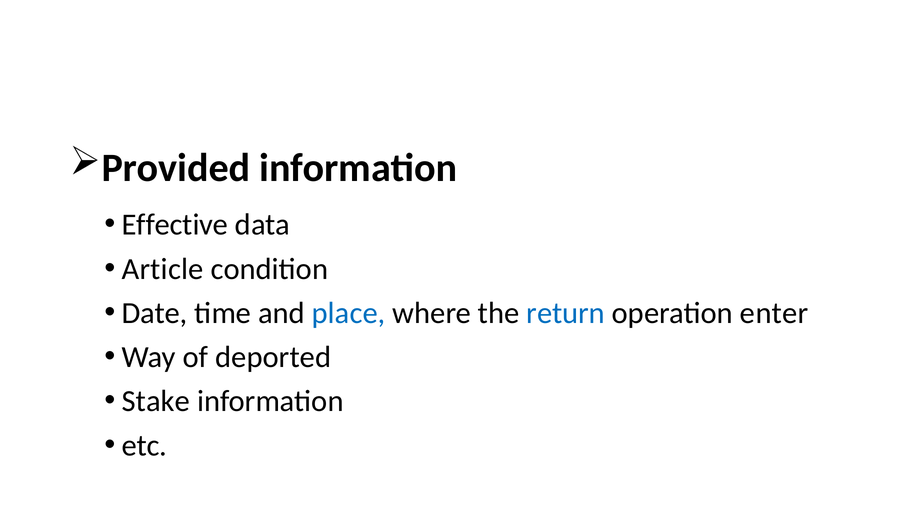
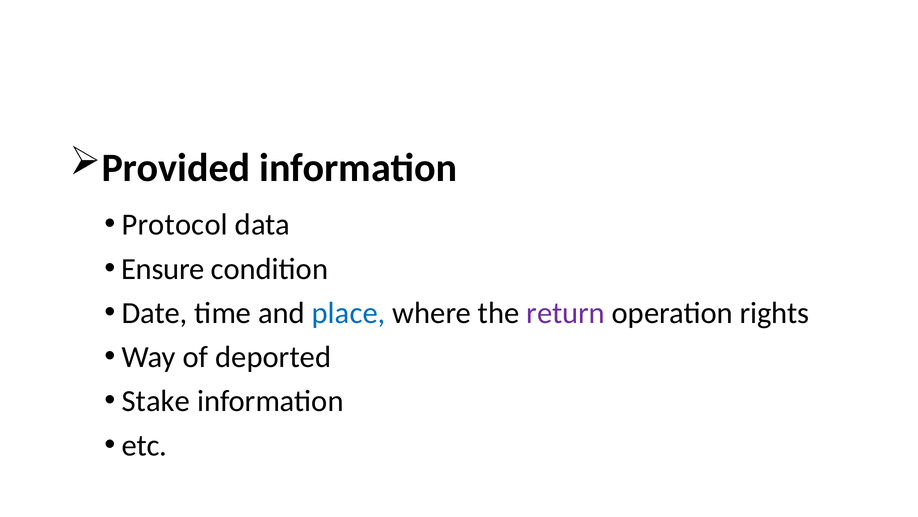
Effective: Effective -> Protocol (175, 225)
Article: Article -> Ensure (163, 269)
return colour: blue -> purple (566, 313)
enter: enter -> rights (775, 313)
